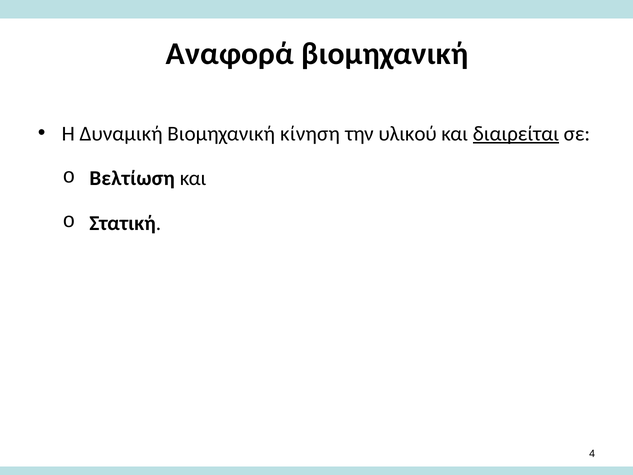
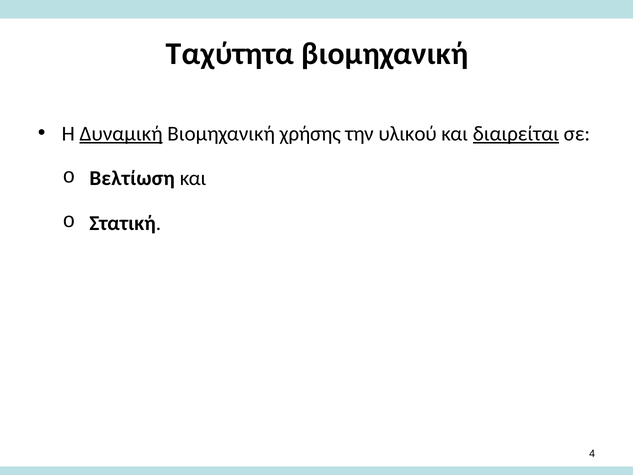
Αναφορά: Αναφορά -> Ταχύτητα (230, 54)
Δυναμική underline: none -> present (121, 134)
κίνηση: κίνηση -> χρήσης (310, 134)
